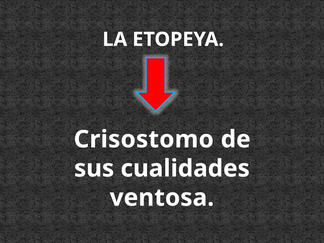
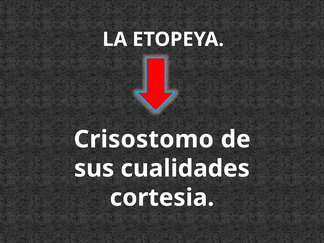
ventosa: ventosa -> cortesia (162, 198)
